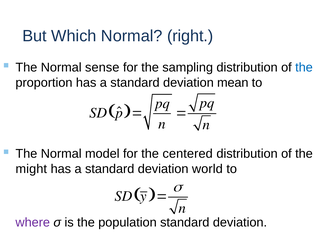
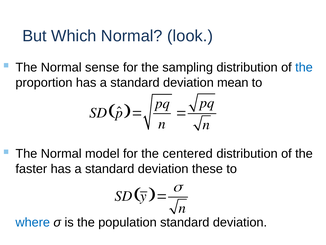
right: right -> look (190, 36)
might: might -> faster (31, 169)
world: world -> these (207, 169)
where colour: purple -> blue (33, 222)
